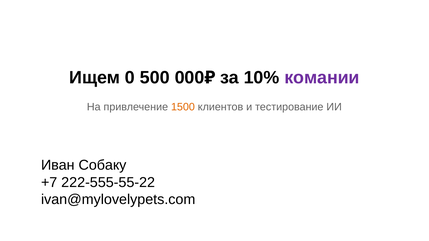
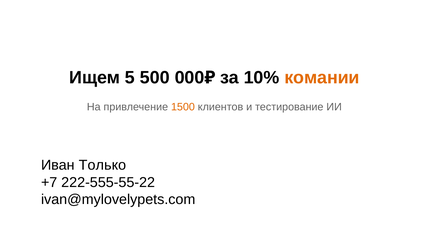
0: 0 -> 5 (130, 78)
комании colour: purple -> orange (322, 78)
Собаку: Собаку -> Только (102, 165)
